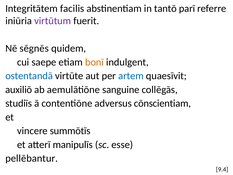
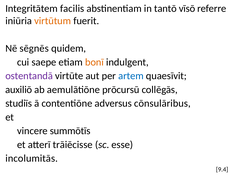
parī: parī -> vīsō (187, 8)
virtūtum colour: purple -> orange (53, 21)
ostentandā colour: blue -> purple (29, 76)
sanguine: sanguine -> prōcursū (121, 89)
cōnscientiam: cōnscientiam -> cōnsulāribus (162, 103)
manipulīs: manipulīs -> trāiēcisse (73, 144)
pellēbantur: pellēbantur -> incolumitās (32, 158)
